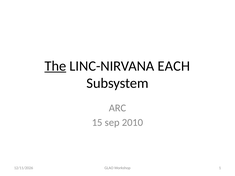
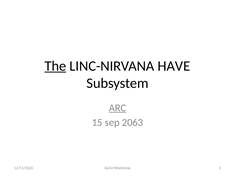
EACH: EACH -> HAVE (174, 66)
ARC underline: none -> present (118, 108)
2010: 2010 -> 2063 (132, 123)
